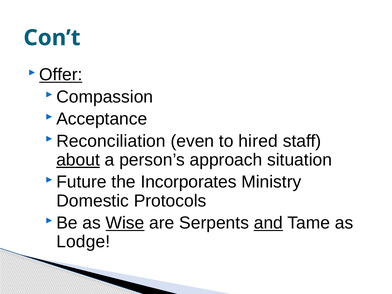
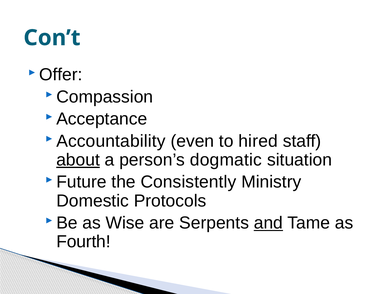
Offer underline: present -> none (61, 75)
Reconciliation: Reconciliation -> Accountability (111, 141)
approach: approach -> dogmatic (226, 160)
Incorporates: Incorporates -> Consistently (188, 182)
Wise underline: present -> none (125, 223)
Lodge: Lodge -> Fourth (83, 242)
